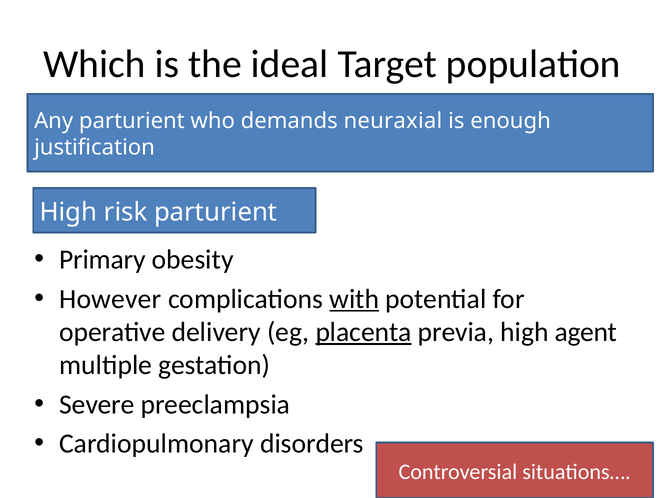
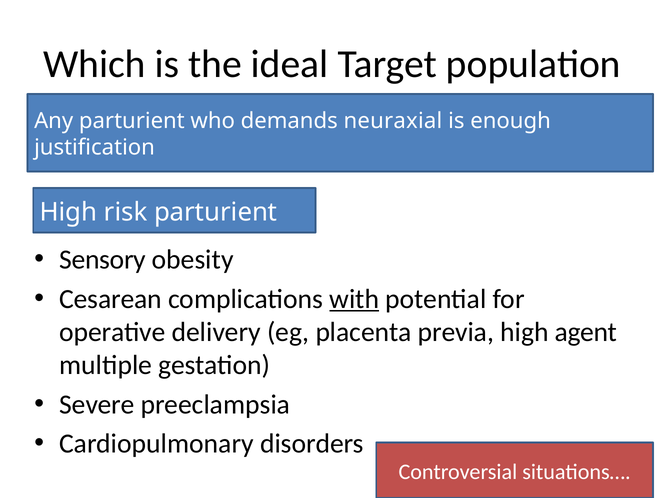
Primary: Primary -> Sensory (103, 260)
However: However -> Cesarean (111, 299)
placenta underline: present -> none (364, 332)
